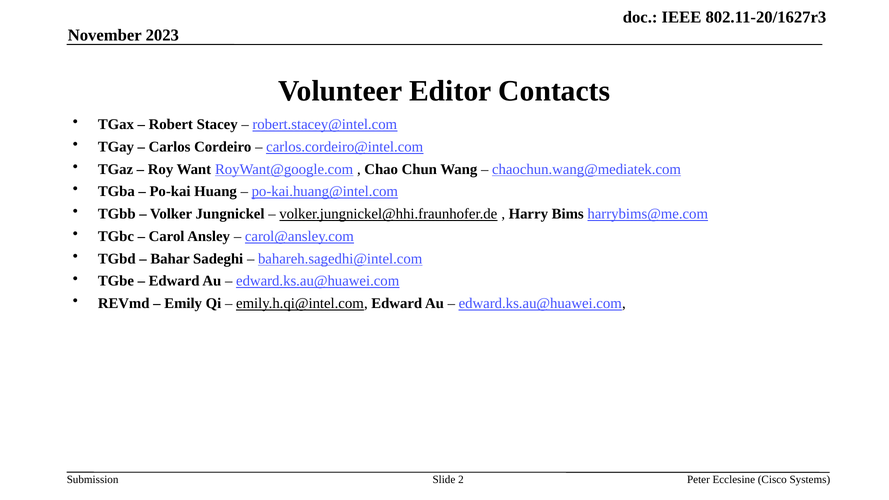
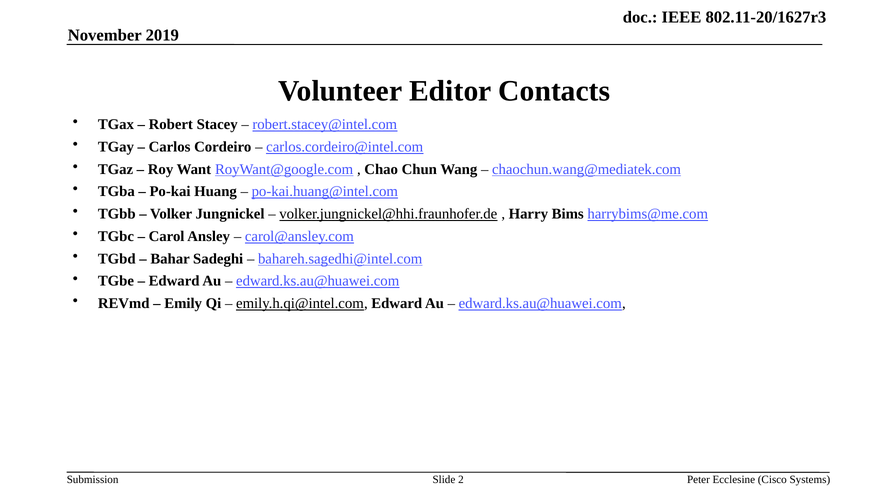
2023: 2023 -> 2019 (162, 35)
